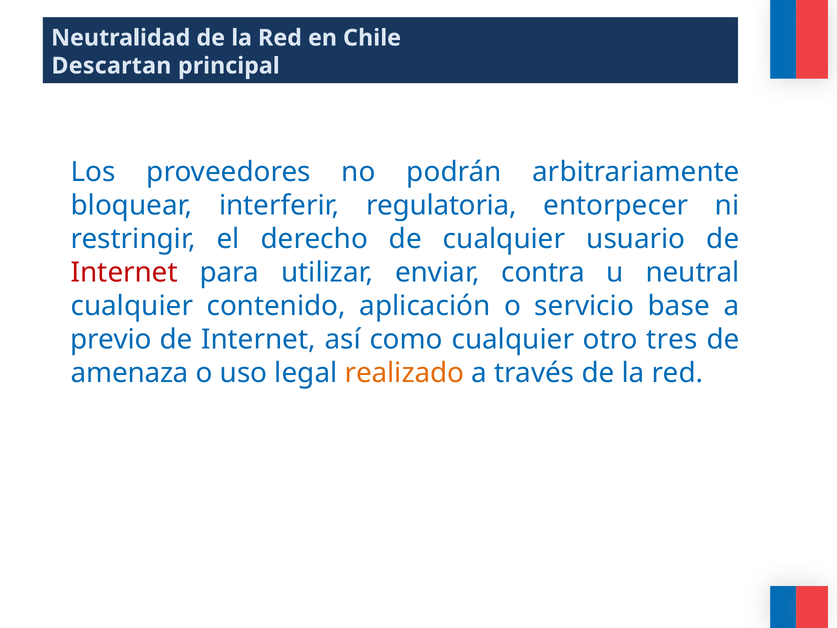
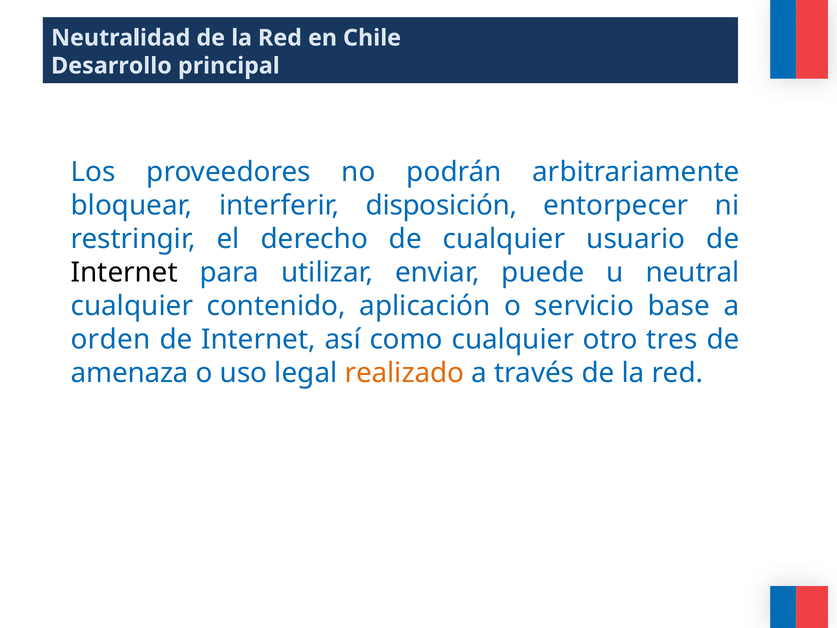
Descartan: Descartan -> Desarrollo (112, 66)
regulatoria: regulatoria -> disposición (441, 205)
Internet colour: red -> black (124, 272)
contra: contra -> puede (543, 272)
previo: previo -> orden (111, 339)
